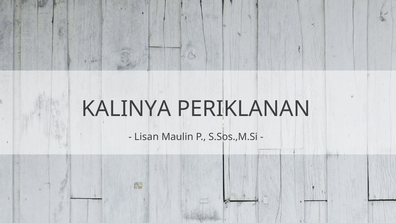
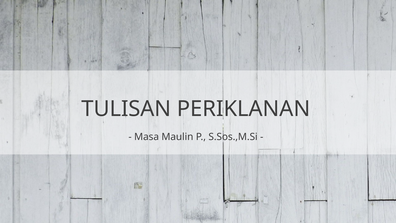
KALINYA: KALINYA -> TULISAN (126, 109)
Lisan: Lisan -> Masa (147, 137)
